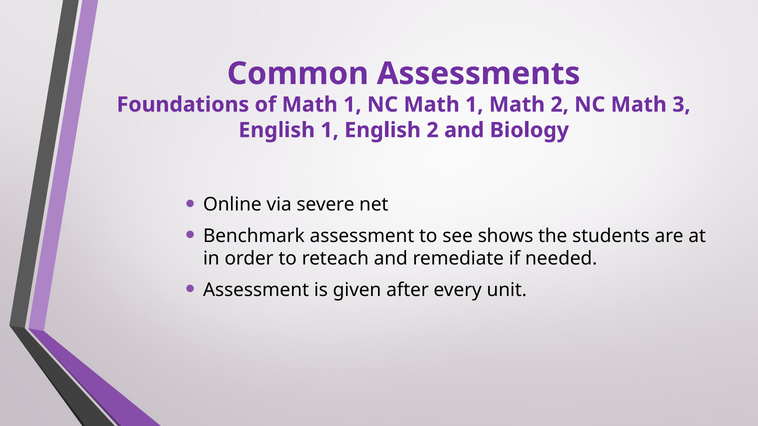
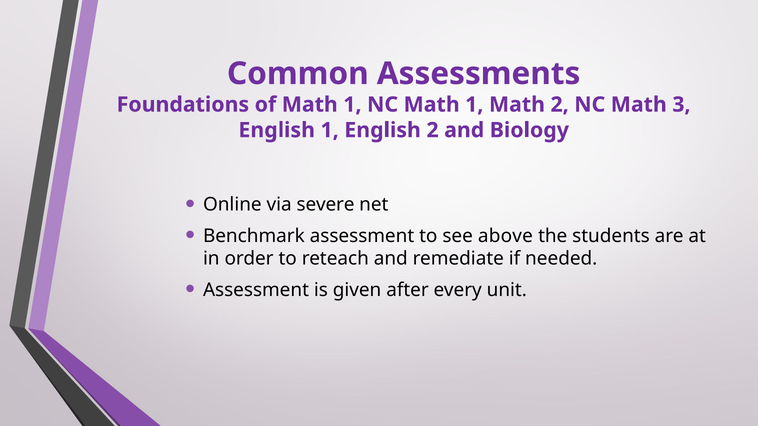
shows: shows -> above (505, 236)
